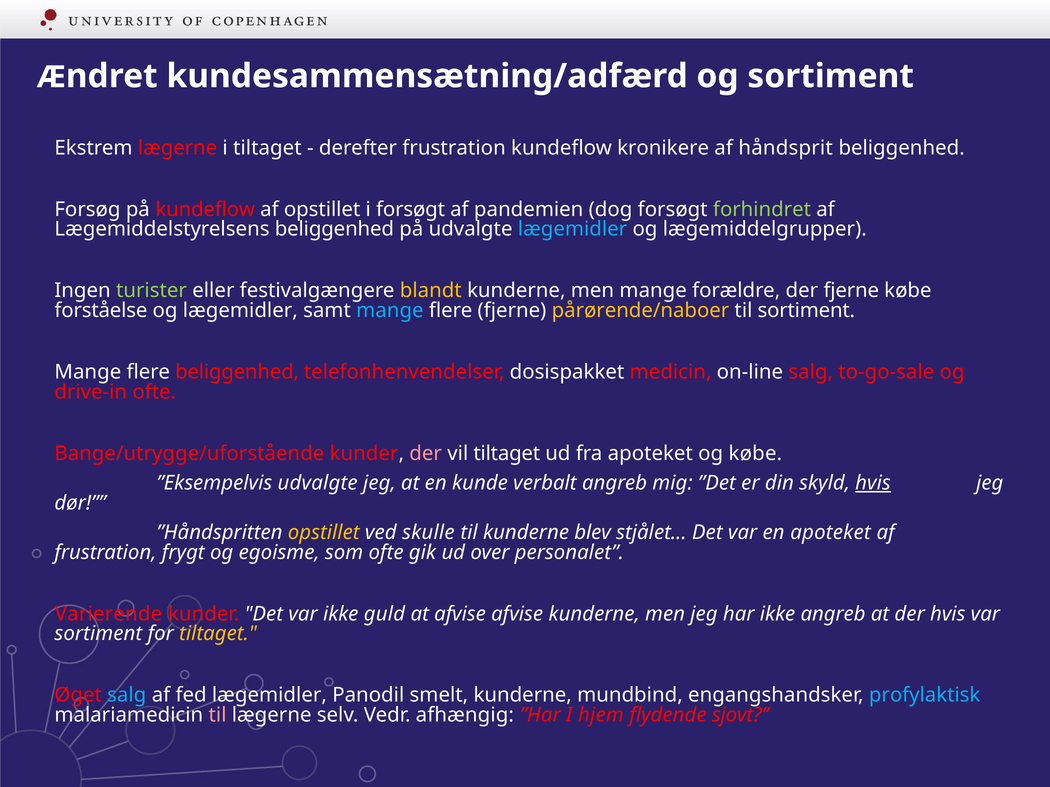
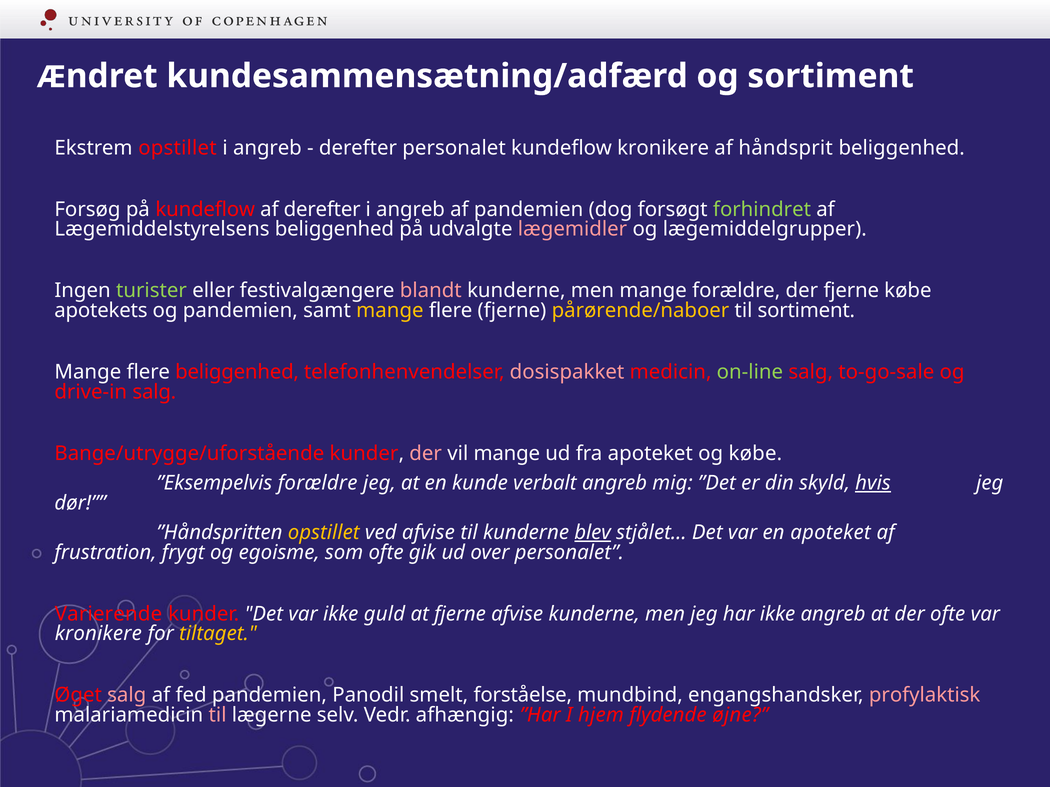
Ekstrem lægerne: lægerne -> opstillet (177, 148)
tiltaget: tiltaget -> angreb (267, 148)
derefter frustration: frustration -> personalet (454, 148)
af opstillet: opstillet -> derefter (322, 210)
forsøgt: forsøgt -> angreb (411, 210)
lægemidler colour: light blue -> pink (573, 229)
blandt colour: yellow -> pink (431, 291)
forståelse: forståelse -> apotekets (101, 311)
og lægemidler: lægemidler -> pandemien (240, 311)
mange colour: light blue -> yellow (390, 311)
dosispakket colour: white -> pink (567, 372)
on-line colour: white -> light green (750, 372)
drive-in ofte: ofte -> salg (154, 392)
vil tiltaget: tiltaget -> mange (507, 454)
”Eksempelvis udvalgte: udvalgte -> forældre (318, 483)
ved skulle: skulle -> afvise (428, 533)
blev underline: none -> present (593, 533)
at afvise: afvise -> fjerne (460, 614)
der hvis: hvis -> ofte (948, 614)
sortiment: sortiment -> kronikere (98, 634)
salg colour: light blue -> pink (127, 696)
fed lægemidler: lægemidler -> pandemien (269, 696)
smelt kunderne: kunderne -> forståelse (523, 696)
profylaktisk colour: light blue -> pink (925, 696)
sjovt: sjovt -> øjne (740, 716)
